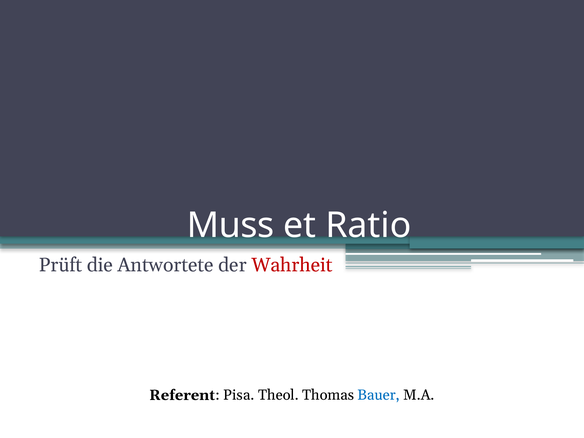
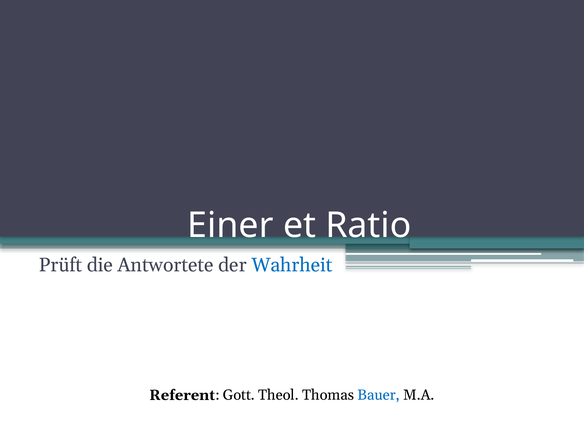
Muss: Muss -> Einer (230, 225)
Wahrheit colour: red -> blue (292, 265)
Pisa: Pisa -> Gott (239, 395)
